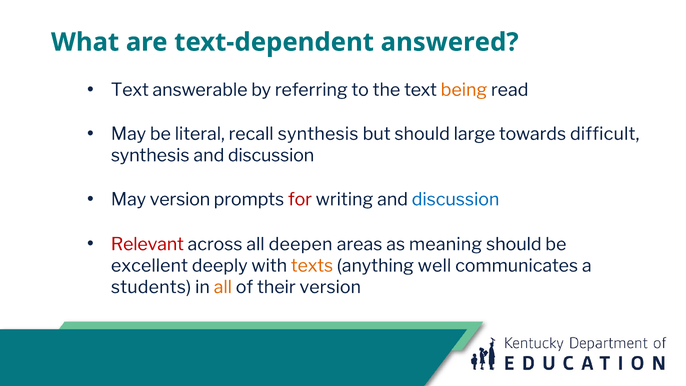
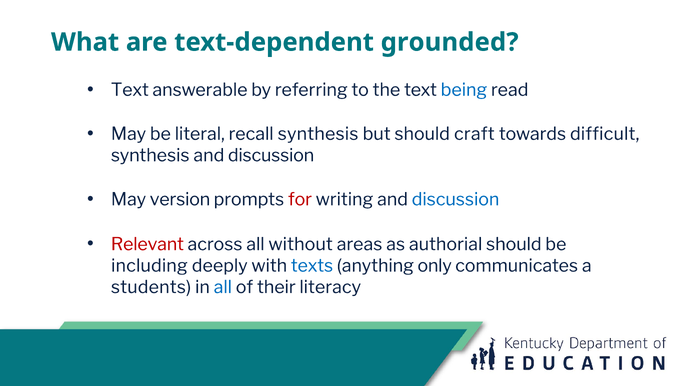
answered: answered -> grounded (450, 42)
being colour: orange -> blue (464, 90)
large: large -> craft (474, 134)
deepen: deepen -> without (301, 244)
meaning: meaning -> authorial (446, 244)
excellent: excellent -> including (149, 266)
texts colour: orange -> blue (312, 266)
well: well -> only (435, 266)
all colour: orange -> blue (223, 287)
their version: version -> literacy (330, 287)
